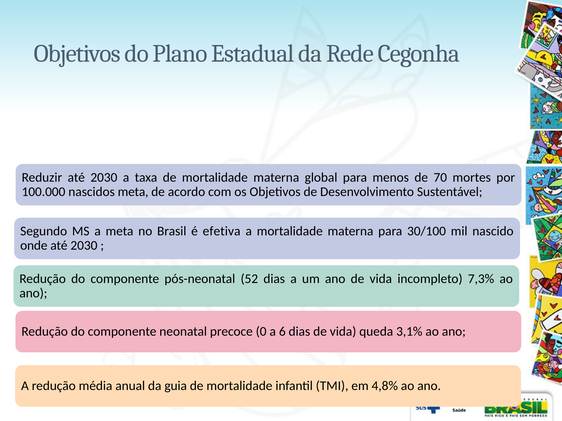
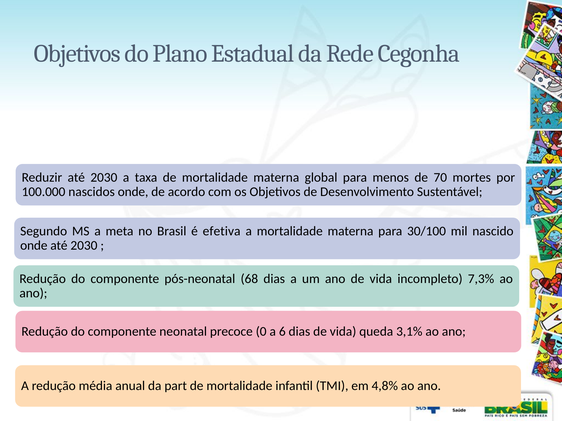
nascidos meta: meta -> onde (133, 192)
52: 52 -> 68 (249, 279)
guia: guia -> part (176, 386)
